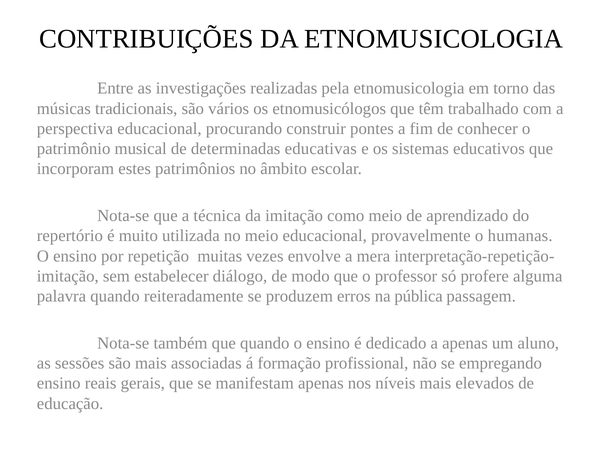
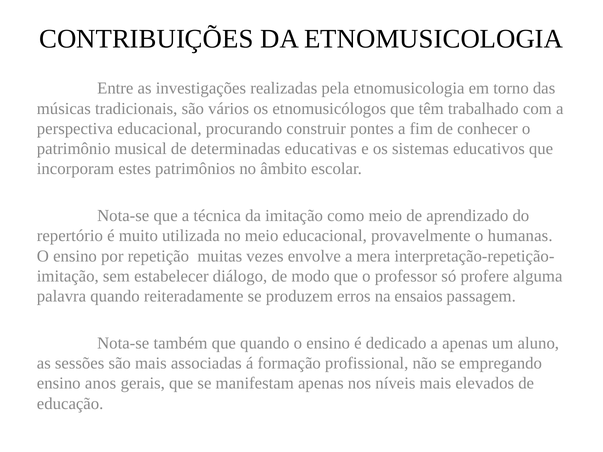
pública: pública -> ensaios (419, 296)
reais: reais -> anos (101, 384)
